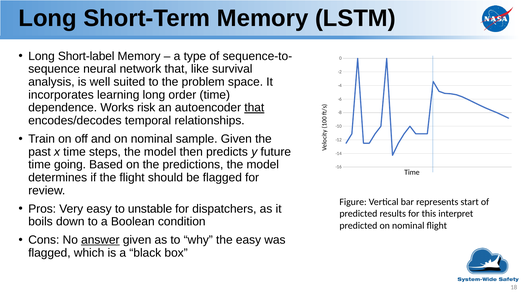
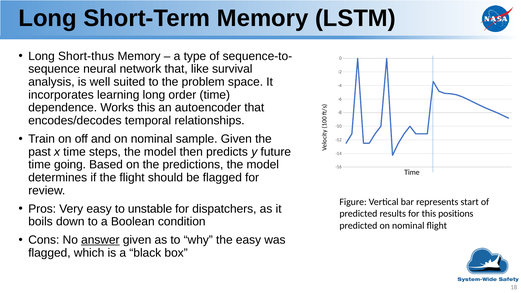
Short-label: Short-label -> Short-thus (86, 56)
Works risk: risk -> this (146, 108)
that underline: present -> none (254, 108)
interpret: interpret -> positions (456, 214)
